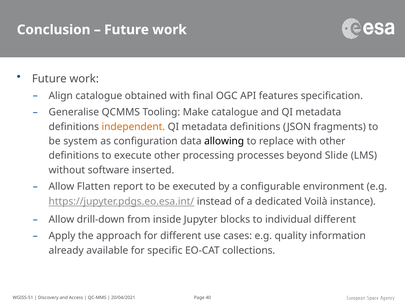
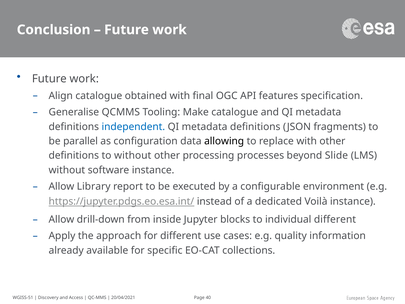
independent colour: orange -> blue (133, 127)
system: system -> parallel (81, 141)
to execute: execute -> without (133, 156)
software inserted: inserted -> instance (153, 170)
Flatten: Flatten -> Library (94, 186)
